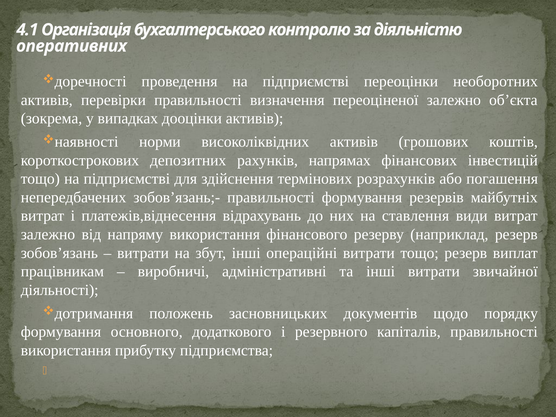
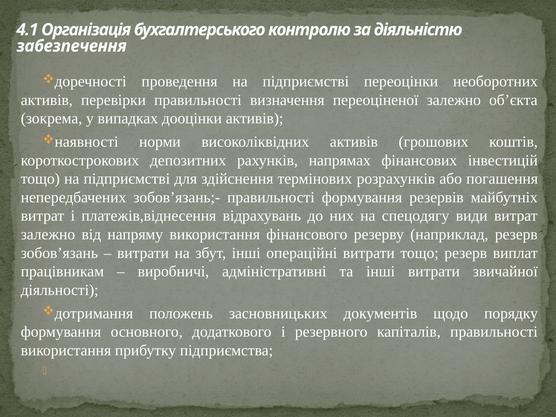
оперативних: оперативних -> забезпечення (72, 46)
ставлення: ставлення -> спецодягу (416, 216)
